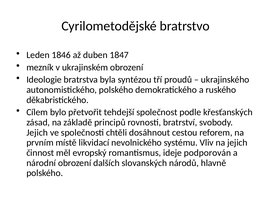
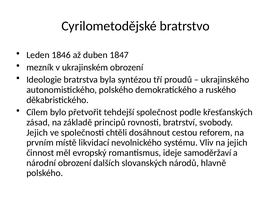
podporován: podporován -> samoděržaví (208, 153)
